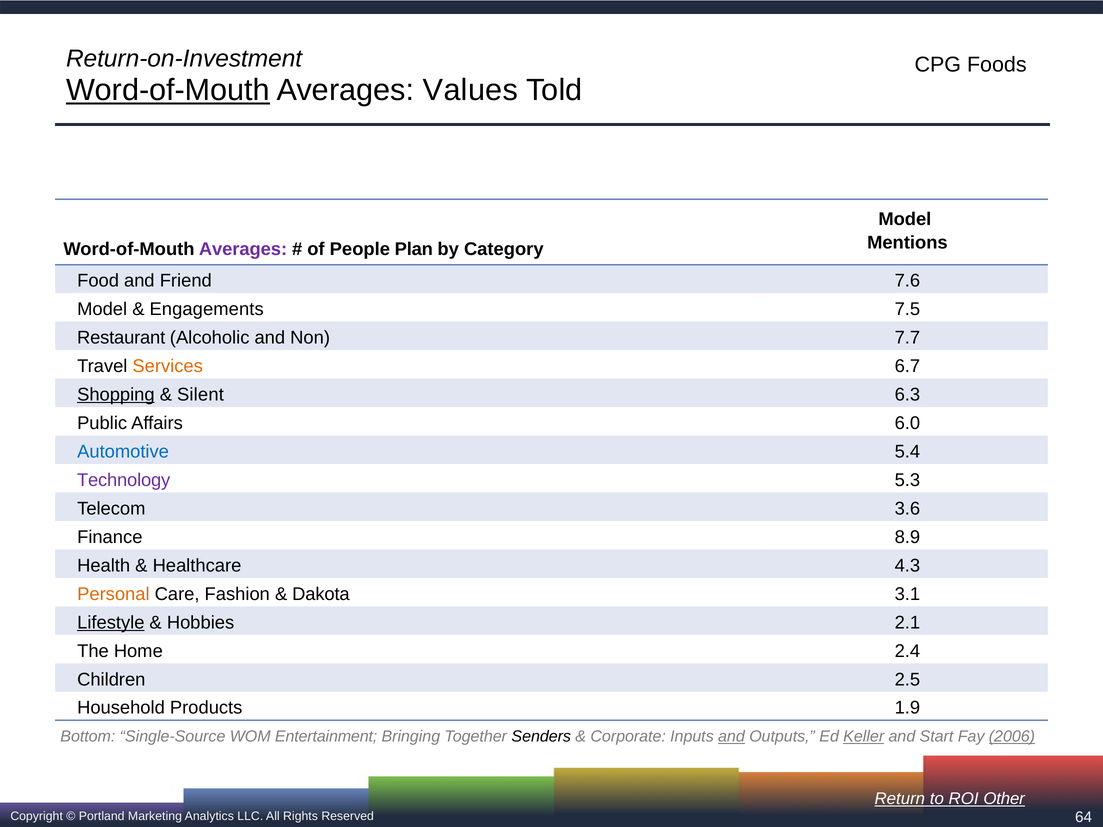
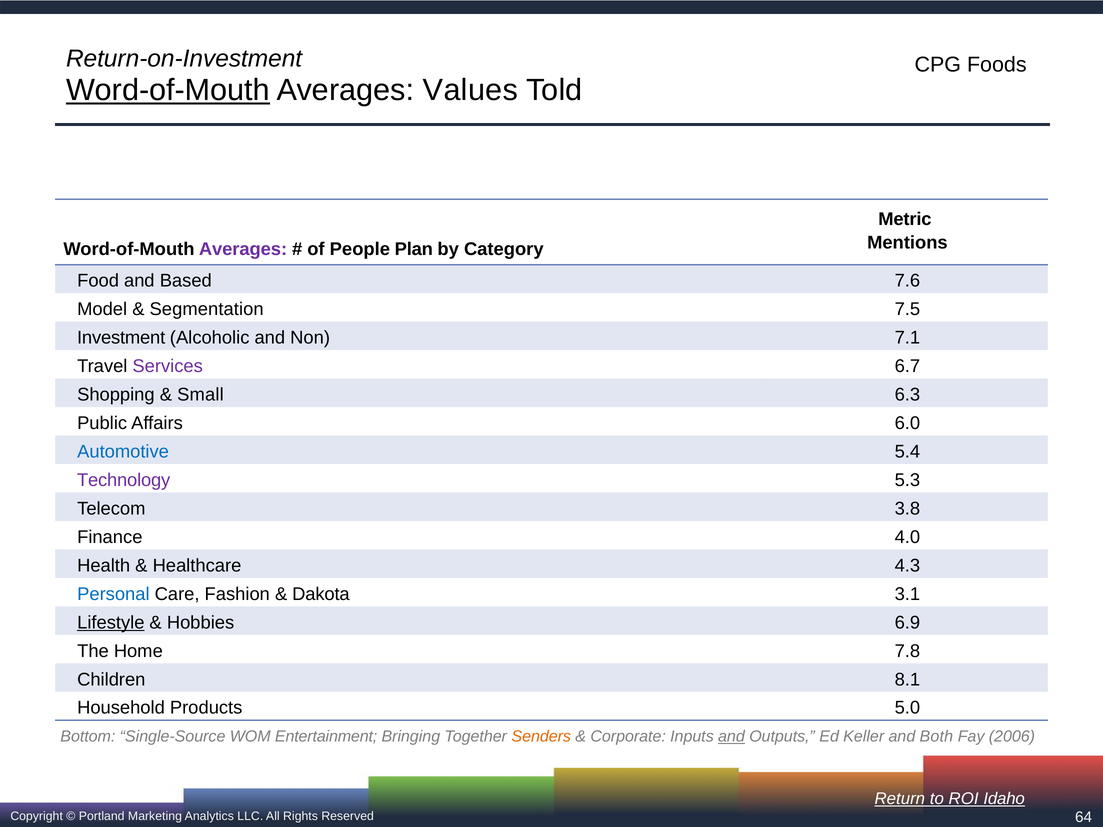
Model: Model -> Metric (905, 219)
Friend: Friend -> Based (186, 281)
Engagements: Engagements -> Segmentation (207, 309)
Restaurant: Restaurant -> Investment (121, 338)
7.7: 7.7 -> 7.1 (907, 338)
Services colour: orange -> purple (168, 366)
Shopping underline: present -> none (116, 395)
Silent: Silent -> Small (200, 395)
3.6: 3.6 -> 3.8 (907, 509)
8.9: 8.9 -> 4.0 (907, 537)
Personal colour: orange -> blue (113, 594)
2.1: 2.1 -> 6.9 (907, 623)
2.4: 2.4 -> 7.8 (907, 651)
2.5: 2.5 -> 8.1 (907, 680)
1.9: 1.9 -> 5.0 (907, 708)
Senders colour: black -> orange (541, 737)
Keller underline: present -> none (864, 737)
Start: Start -> Both (936, 737)
2006 underline: present -> none (1012, 737)
Other: Other -> Idaho (1004, 799)
